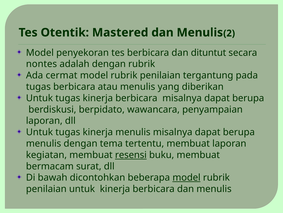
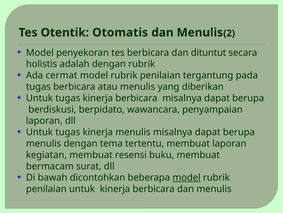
Mastered: Mastered -> Otomatis (120, 32)
nontes: nontes -> holistis (42, 64)
resensi underline: present -> none (131, 154)
